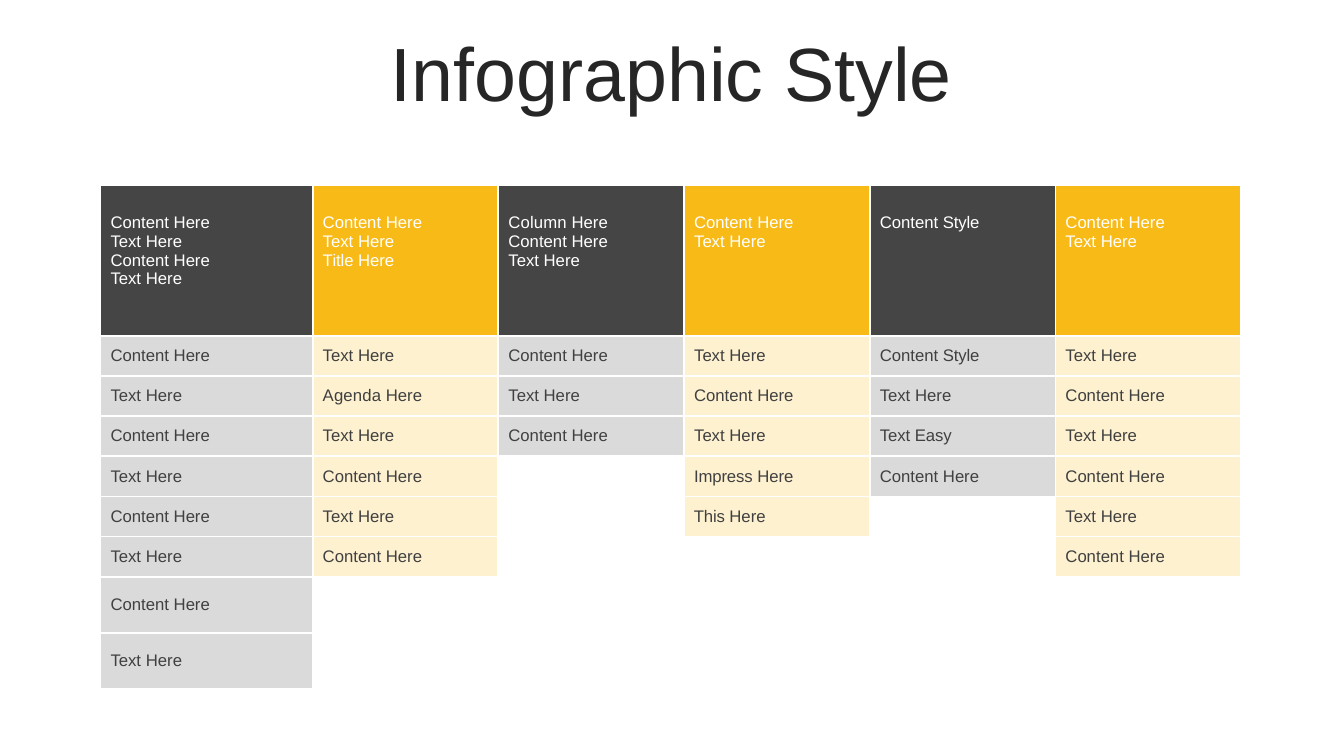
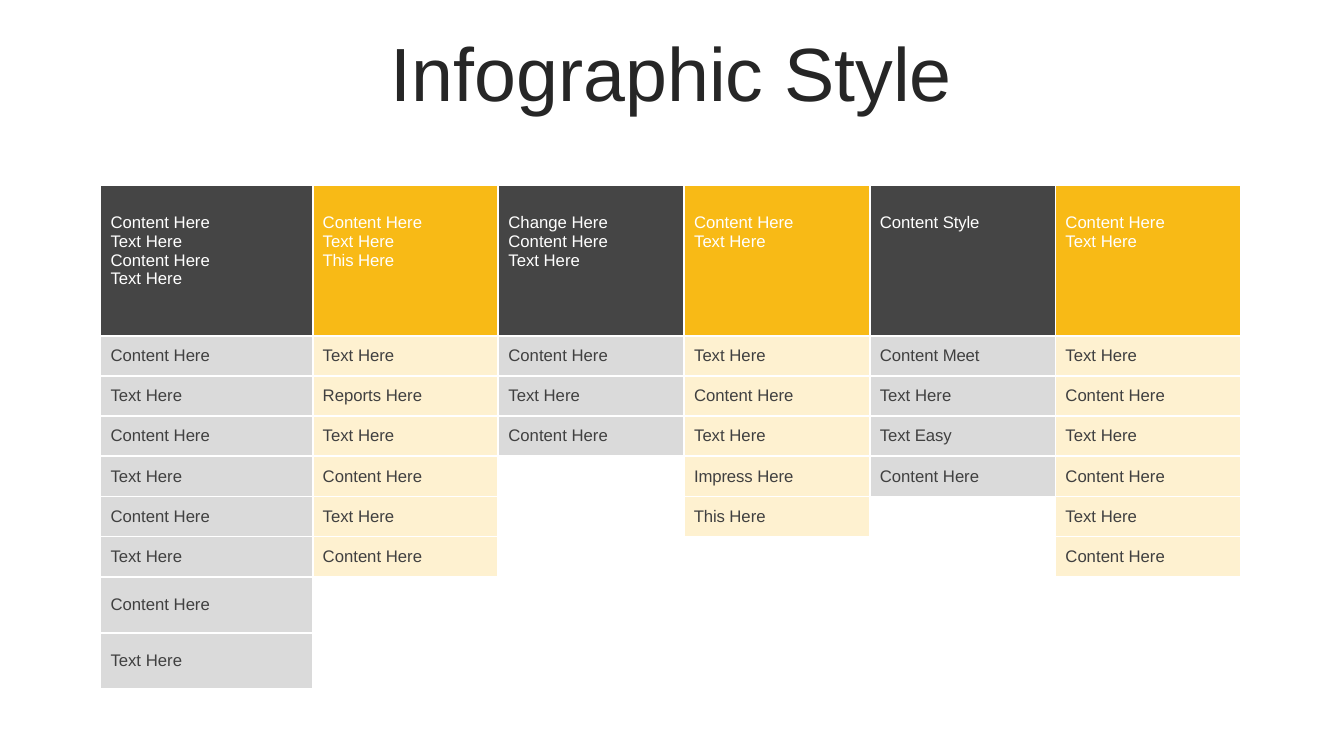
Column: Column -> Change (538, 223)
Title: Title -> This (338, 261)
Style: Style -> Meet (961, 356)
Agenda: Agenda -> Reports (352, 396)
